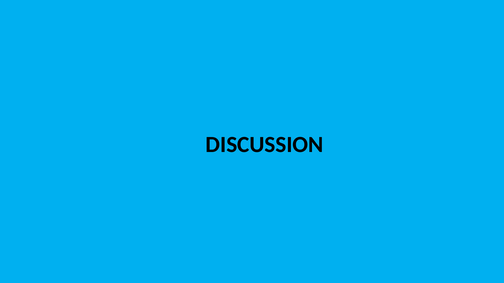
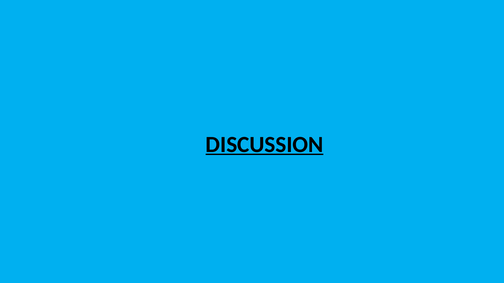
DISCUSSION underline: none -> present (264, 145)
